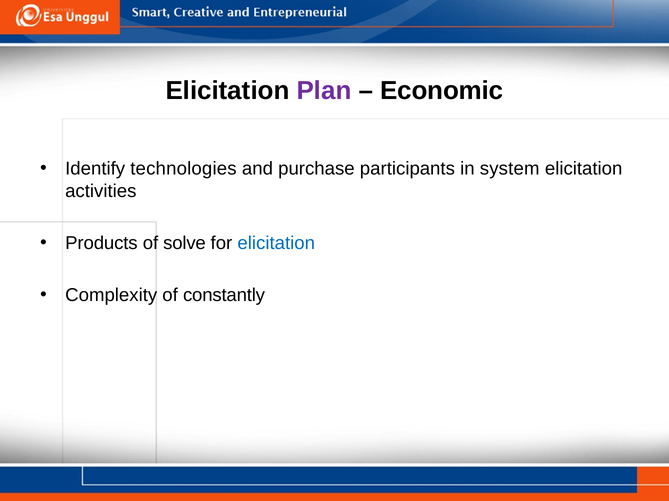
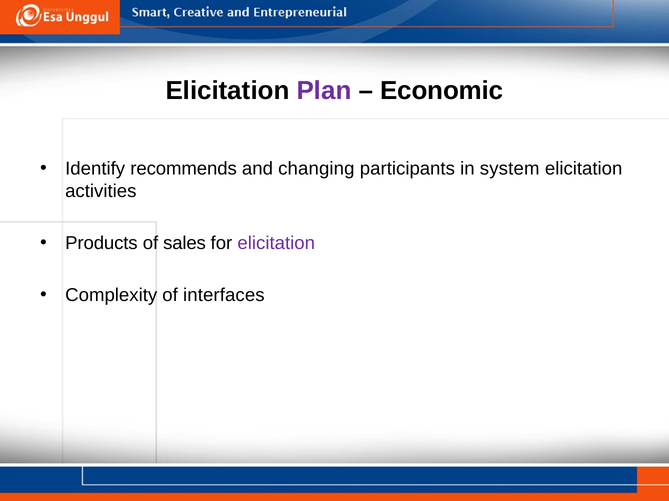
technologies: technologies -> recommends (184, 169)
purchase: purchase -> changing (316, 169)
solve: solve -> sales (185, 243)
elicitation colour: blue -> purple (276, 243)
constantly: constantly -> interfaces (224, 295)
